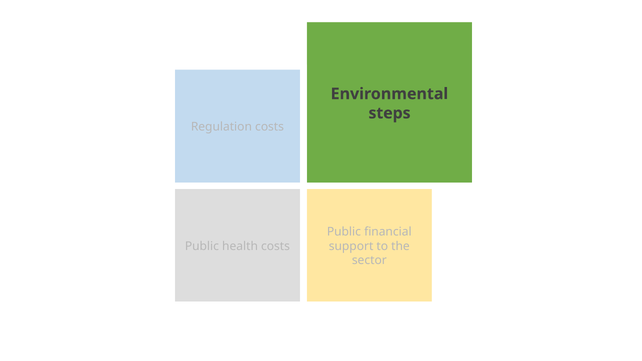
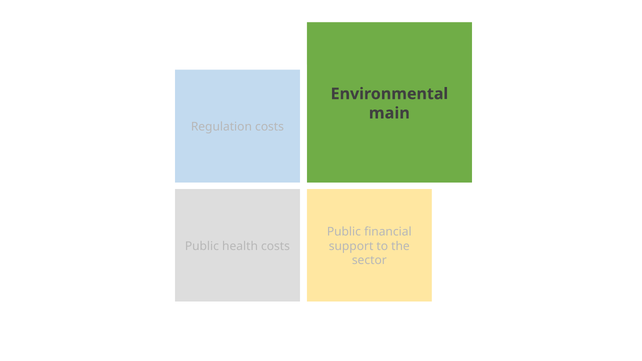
steps: steps -> main (389, 113)
